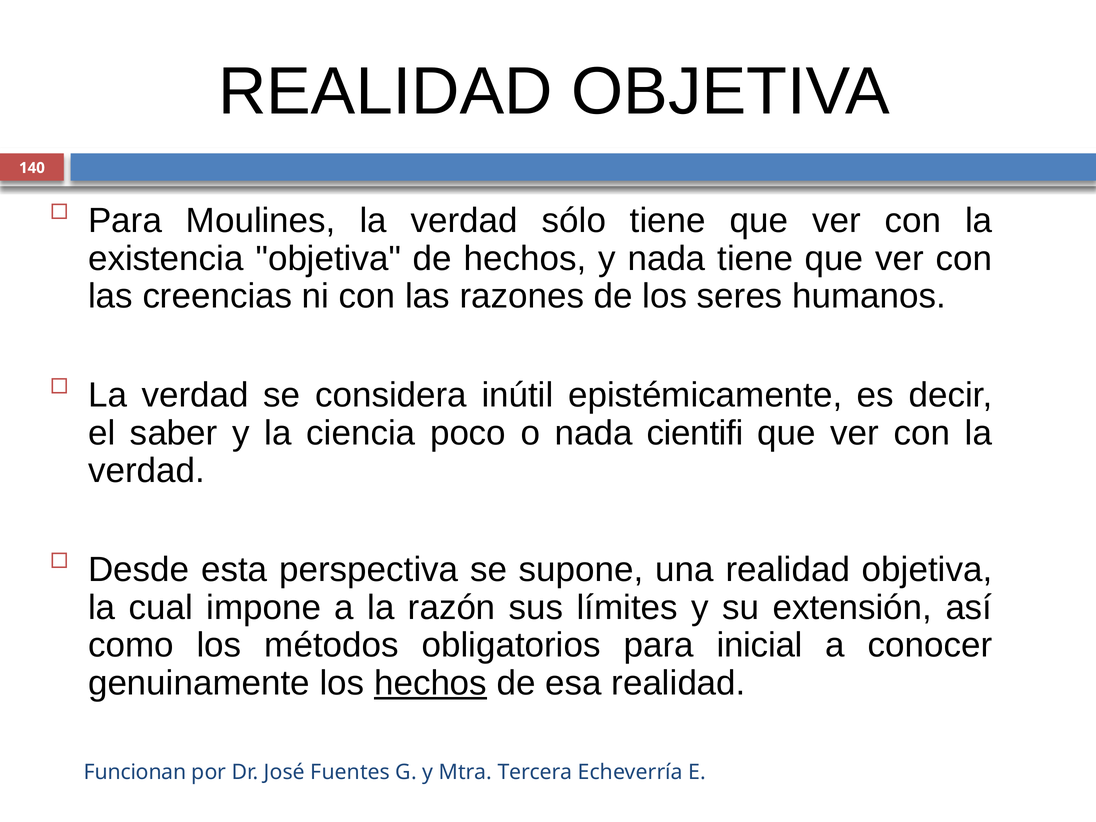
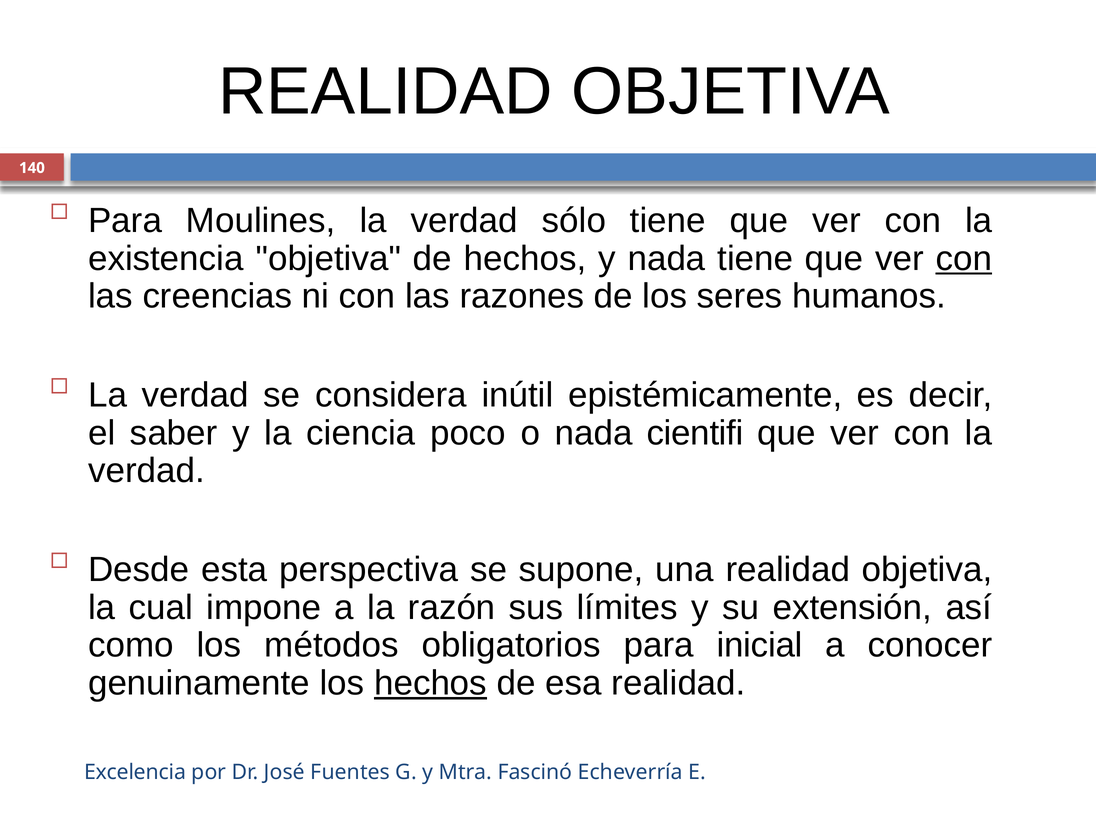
con underline: none -> present (964, 259)
Funcionan: Funcionan -> Excelencia (135, 772)
Tercera: Tercera -> Fascinó (535, 772)
